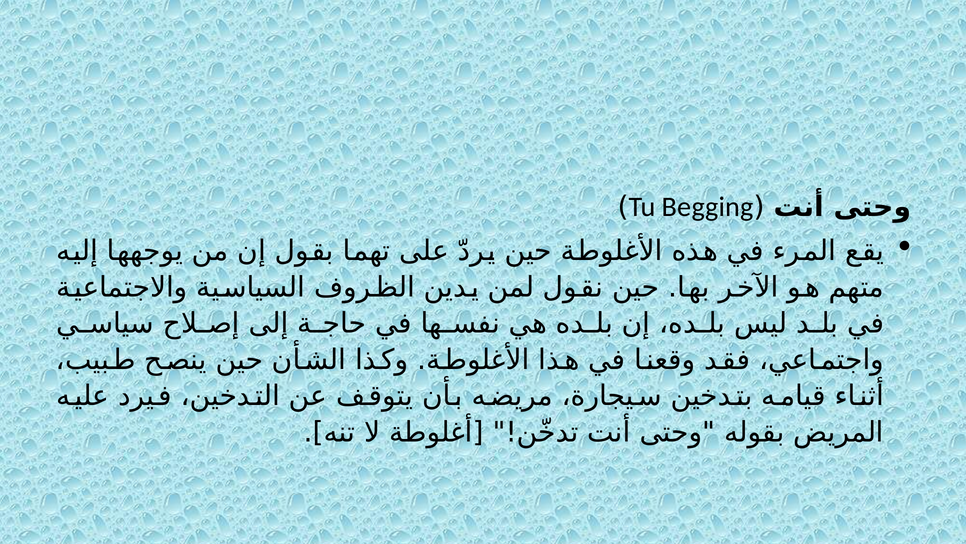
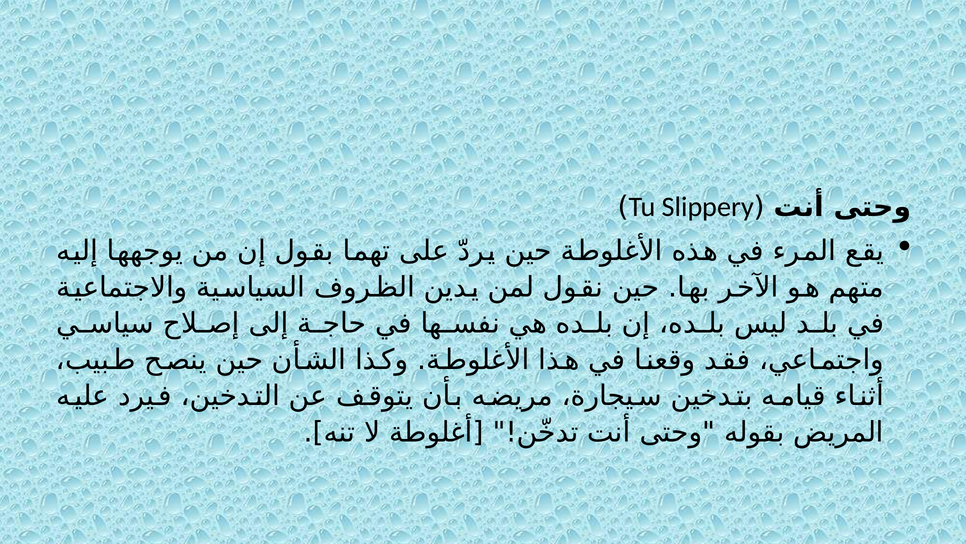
Begging: Begging -> Slippery (708, 207)
